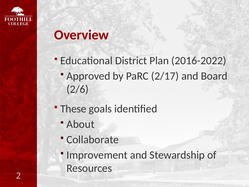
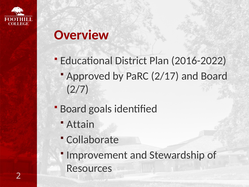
2/6: 2/6 -> 2/7 (78, 89)
These: These -> Board (73, 109)
About: About -> Attain (81, 124)
